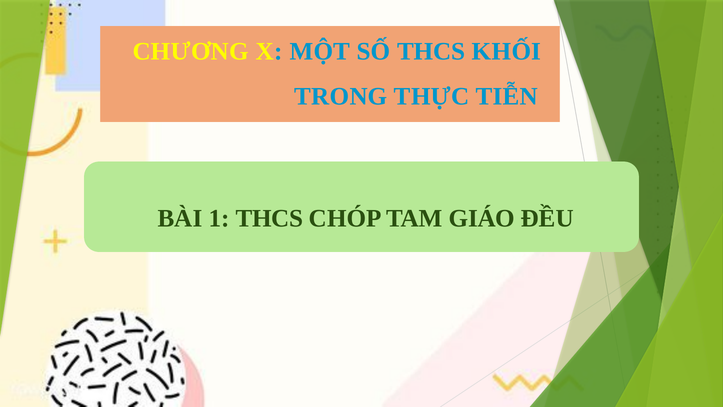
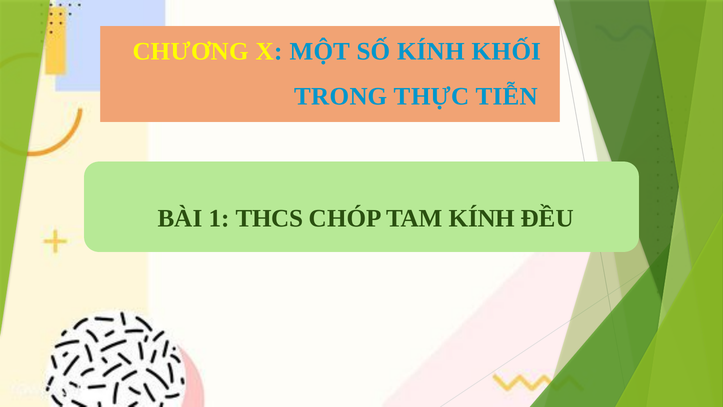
SỐ THCS: THCS -> KÍNH (431, 51)
TAM GIÁO: GIÁO -> KÍNH (482, 218)
